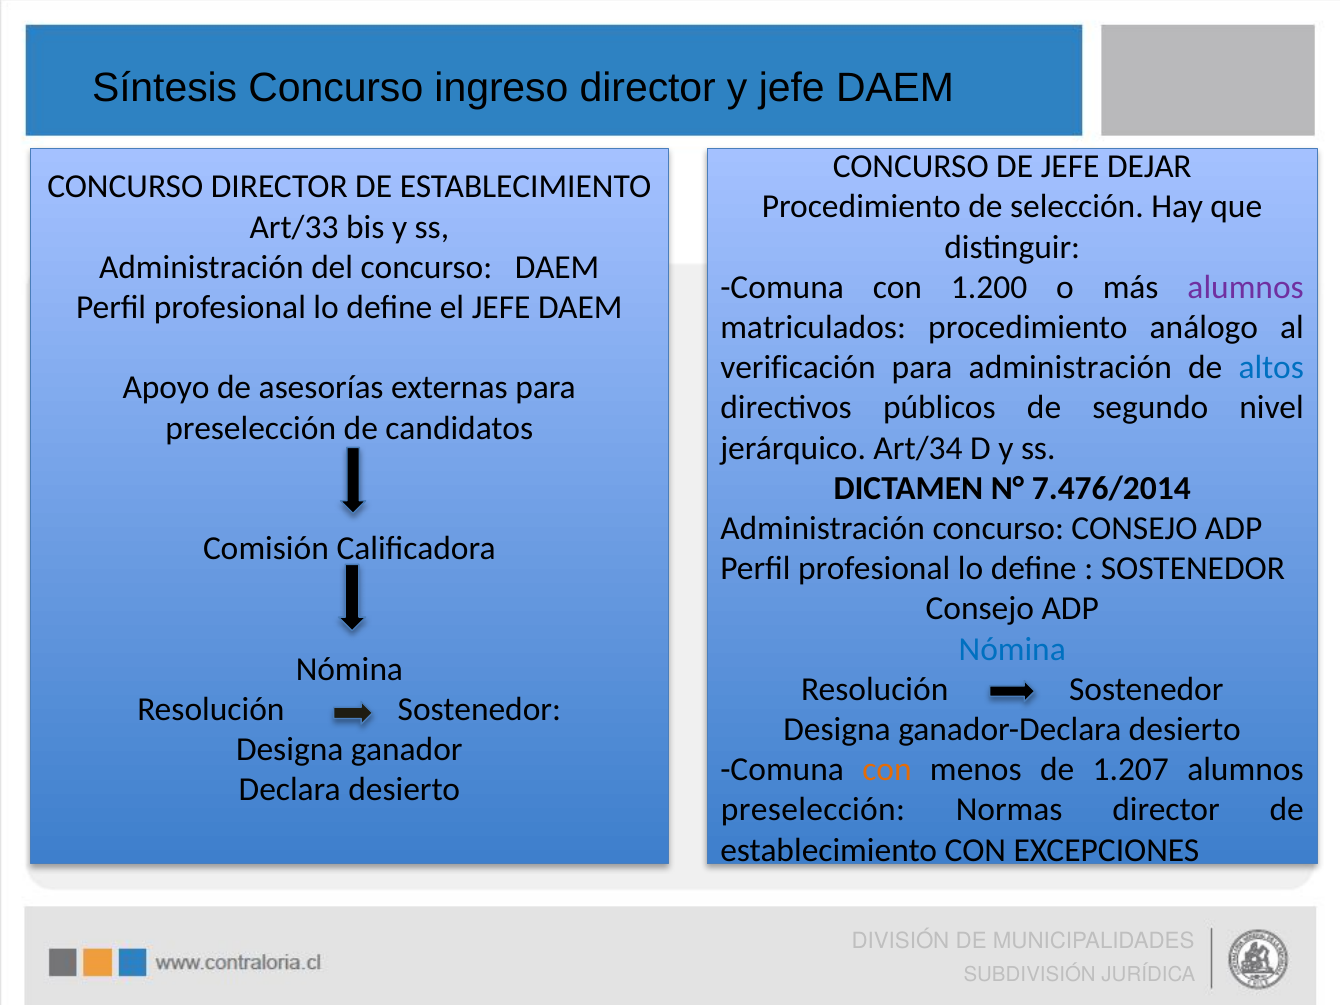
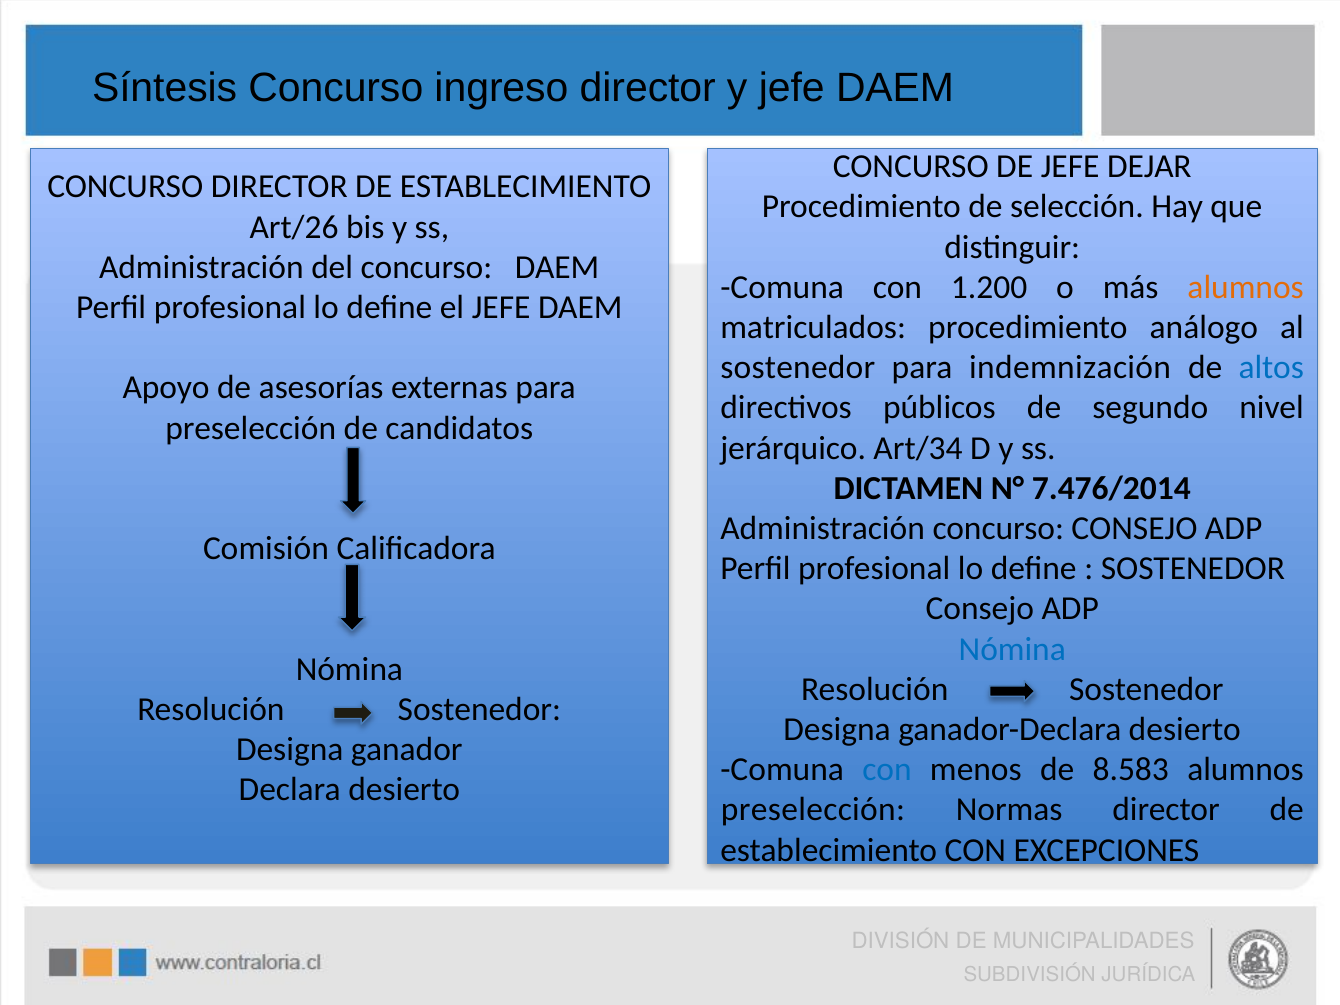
Art/33: Art/33 -> Art/26 (294, 227)
alumnos colour: purple -> orange (1246, 287)
verificación: verificación -> sostenedor (798, 368)
para administración: administración -> indemnización (1070, 368)
con colour: orange -> blue (887, 770)
1.207: 1.207 -> 8.583 (1131, 770)
